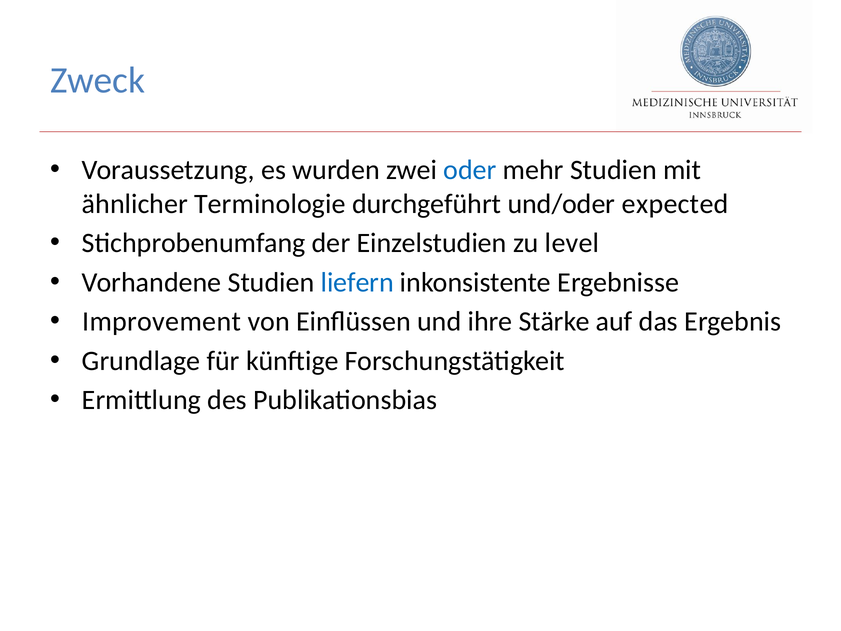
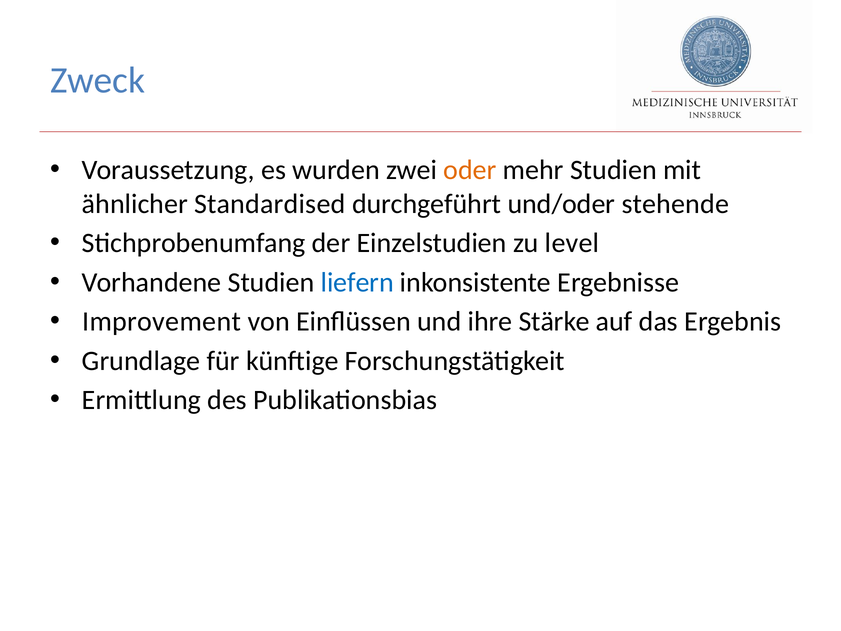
oder colour: blue -> orange (470, 170)
Terminologie: Terminologie -> Standardised (270, 204)
expected: expected -> stehende (675, 204)
